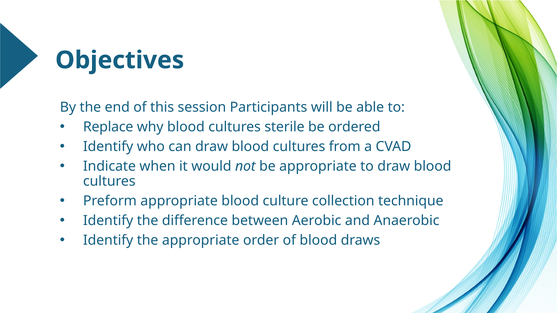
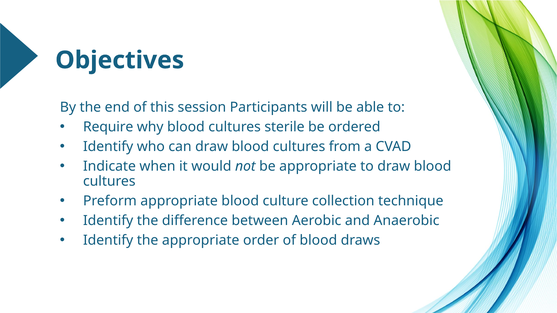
Replace: Replace -> Require (108, 127)
